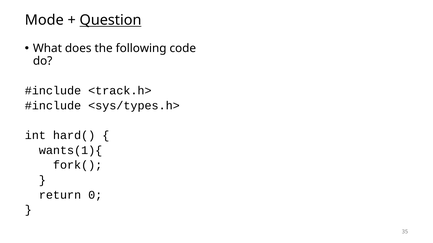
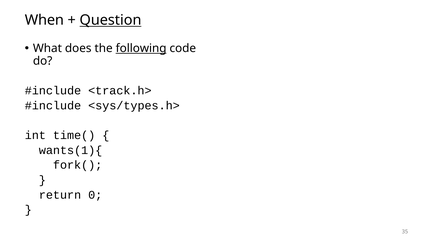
Mode: Mode -> When (44, 20)
following underline: none -> present (141, 48)
hard(: hard( -> time( (74, 136)
